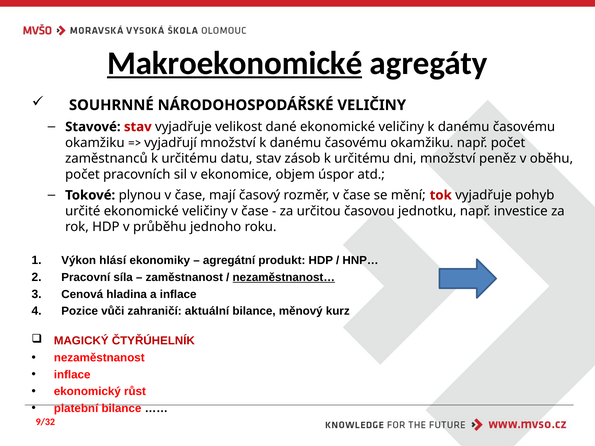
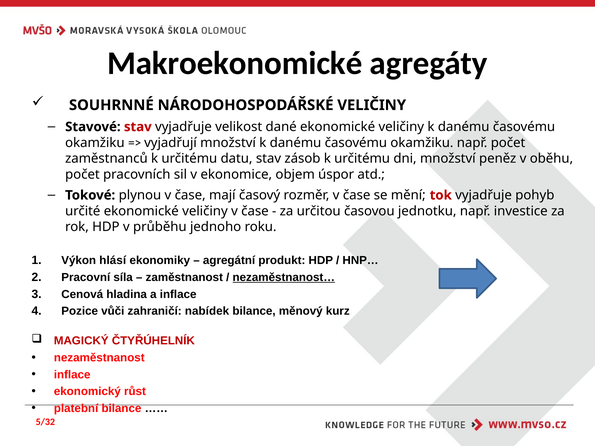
Makroekonomické underline: present -> none (235, 63)
aktuální: aktuální -> nabídek (207, 311)
9/32: 9/32 -> 5/32 (45, 422)
